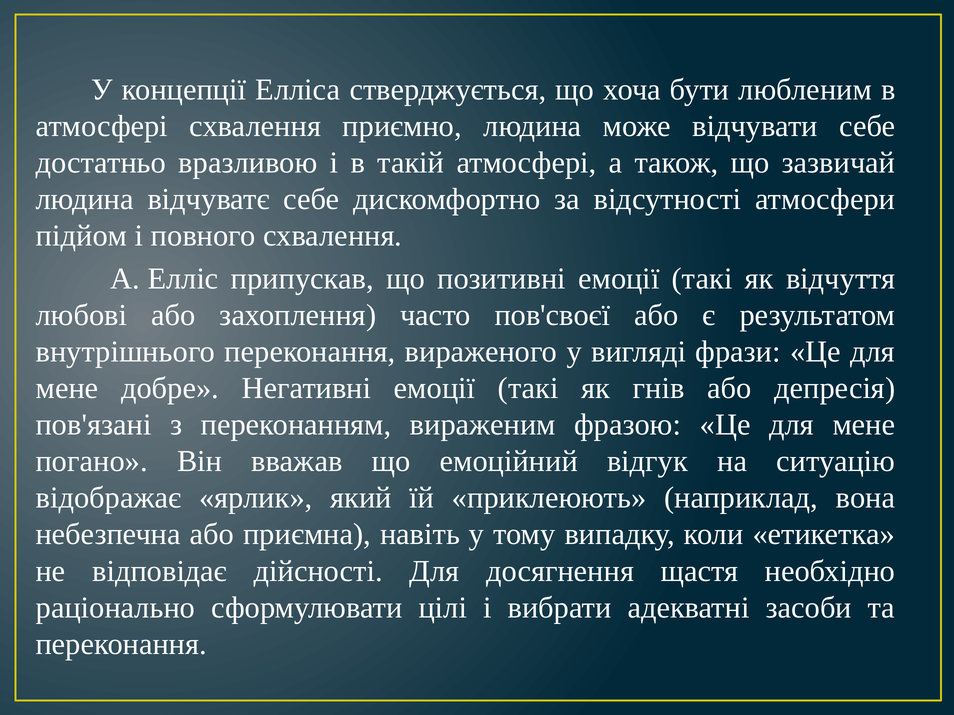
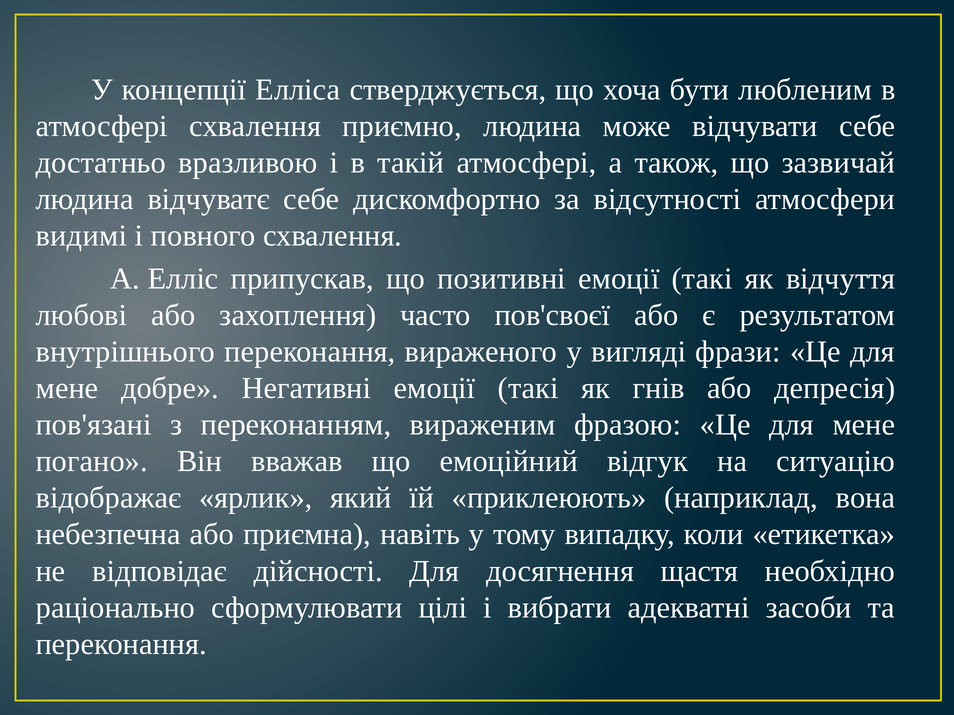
підйом: підйом -> видимі (81, 236)
